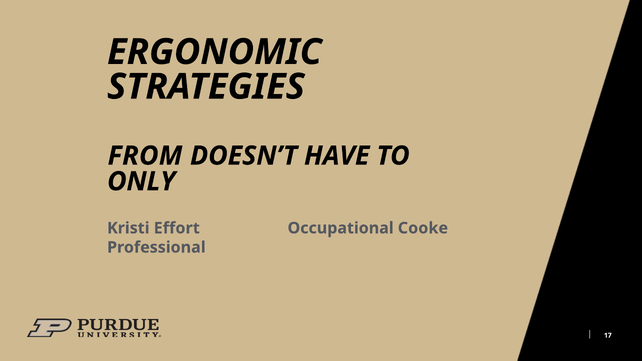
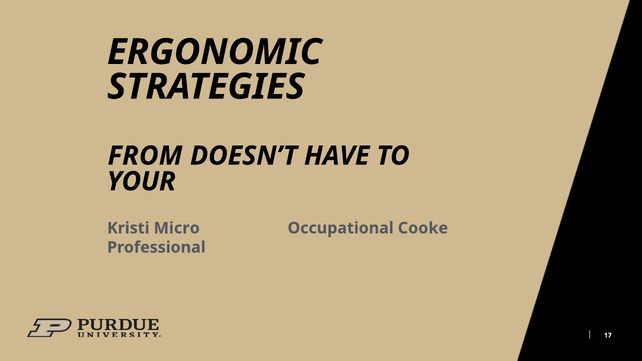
ONLY: ONLY -> YOUR (141, 182)
Effort: Effort -> Micro (177, 228)
